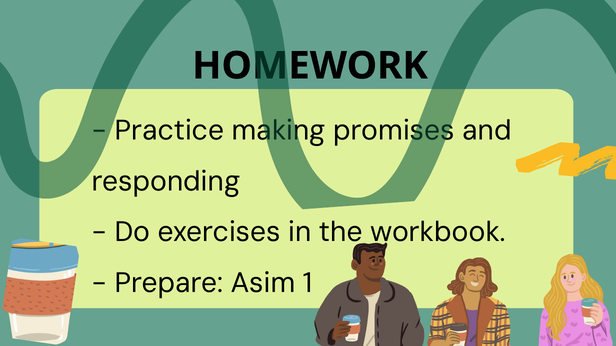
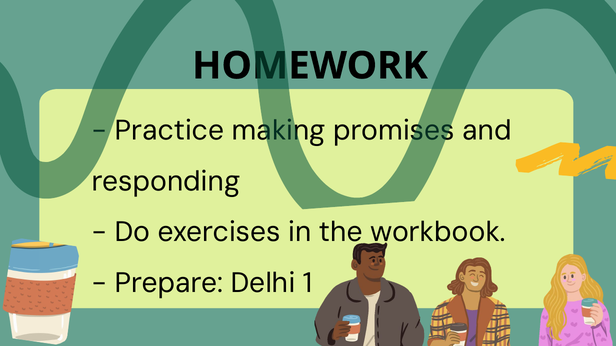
Asim: Asim -> Delhi (263, 283)
